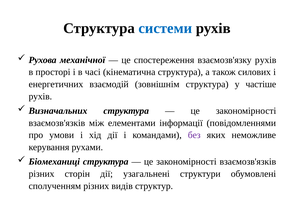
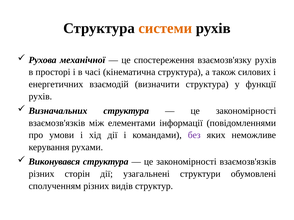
системи colour: blue -> orange (165, 28)
зовнішнім: зовнішнім -> визначити (157, 84)
частіше: частіше -> функції (261, 84)
Біомеханиці: Біомеханиці -> Виконувався (54, 162)
